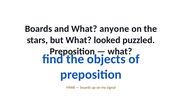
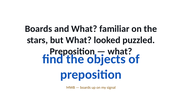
anyone: anyone -> familiar (114, 29)
